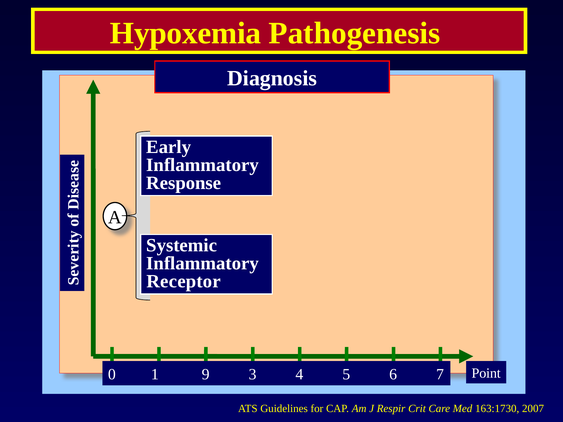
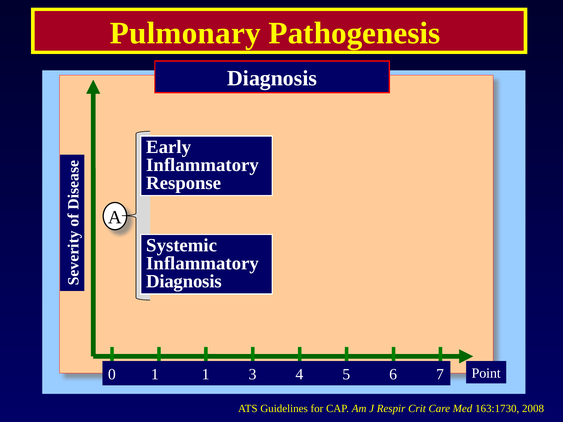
Hypoxemia: Hypoxemia -> Pulmonary (185, 33)
Receptor: Receptor -> Diagnosis (184, 282)
1 9: 9 -> 1 (206, 375)
2007: 2007 -> 2008 (533, 409)
